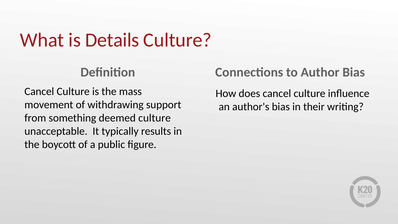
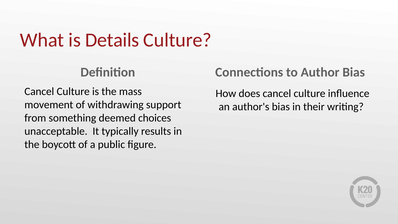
deemed culture: culture -> choices (155, 118)
